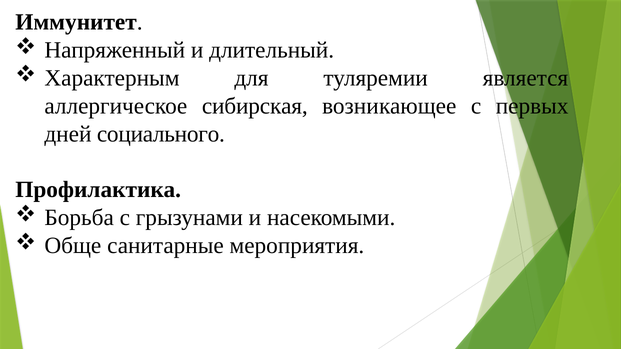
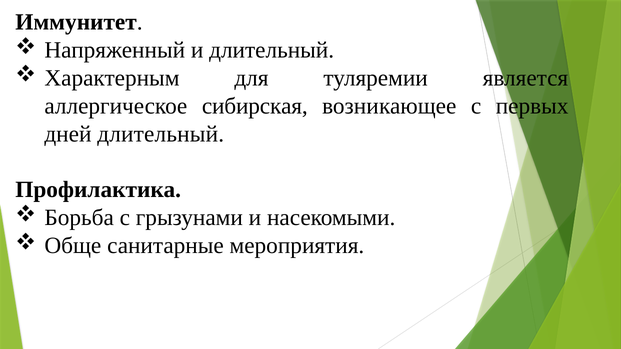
дней социального: социального -> длительный (161, 134)
